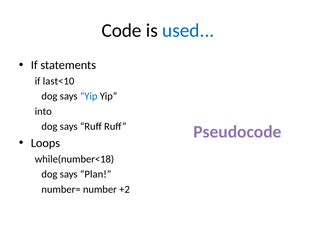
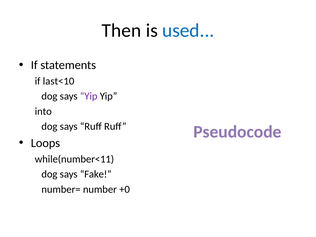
Code: Code -> Then (121, 31)
Yip colour: blue -> purple (89, 96)
while(number<18: while(number<18 -> while(number<11 (74, 159)
Plan: Plan -> Fake (96, 174)
+2: +2 -> +0 (125, 189)
